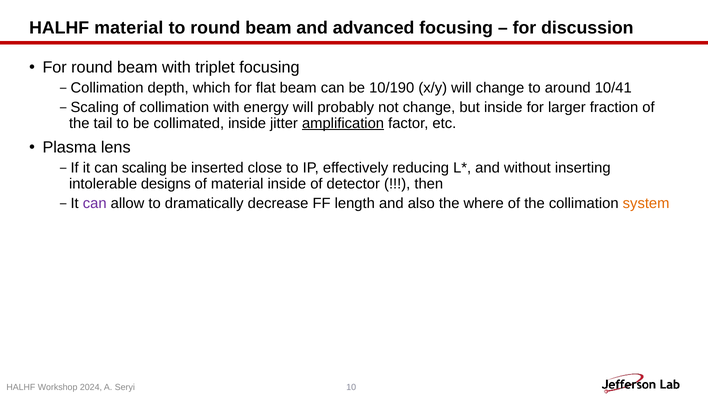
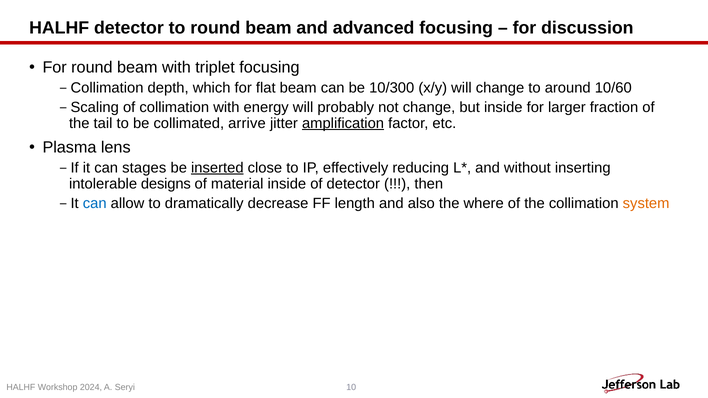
HALHF material: material -> detector (129, 28)
10/190: 10/190 -> 10/300 (392, 88)
10/41: 10/41 -> 10/60 (613, 88)
collimated inside: inside -> arrive (247, 123)
scaling: scaling -> stages (144, 168)
inserted underline: none -> present (217, 168)
can colour: purple -> blue (95, 203)
